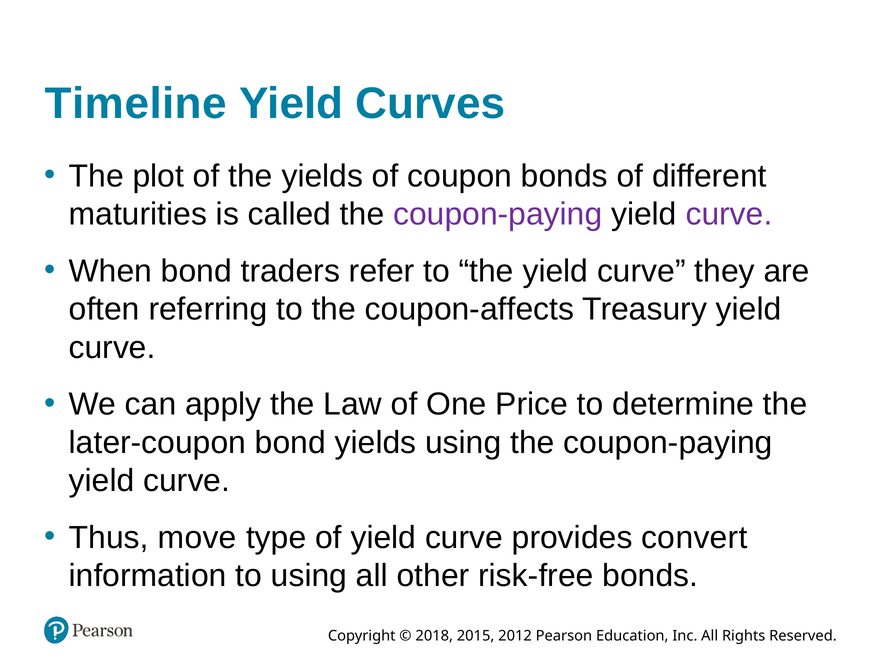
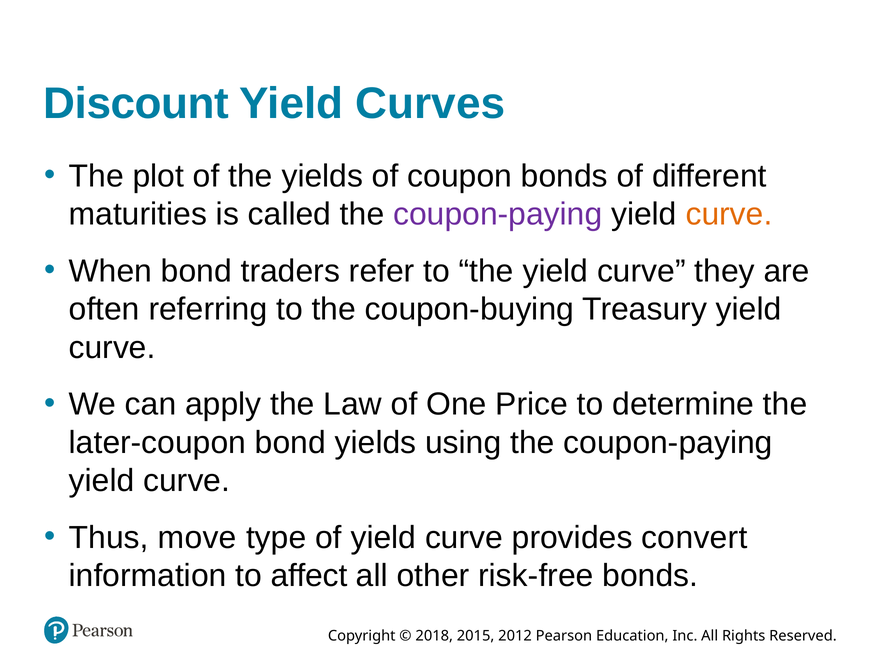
Timeline: Timeline -> Discount (136, 103)
curve colour: purple -> orange (729, 214)
coupon-affects: coupon-affects -> coupon-buying (469, 309)
to using: using -> affect (309, 575)
